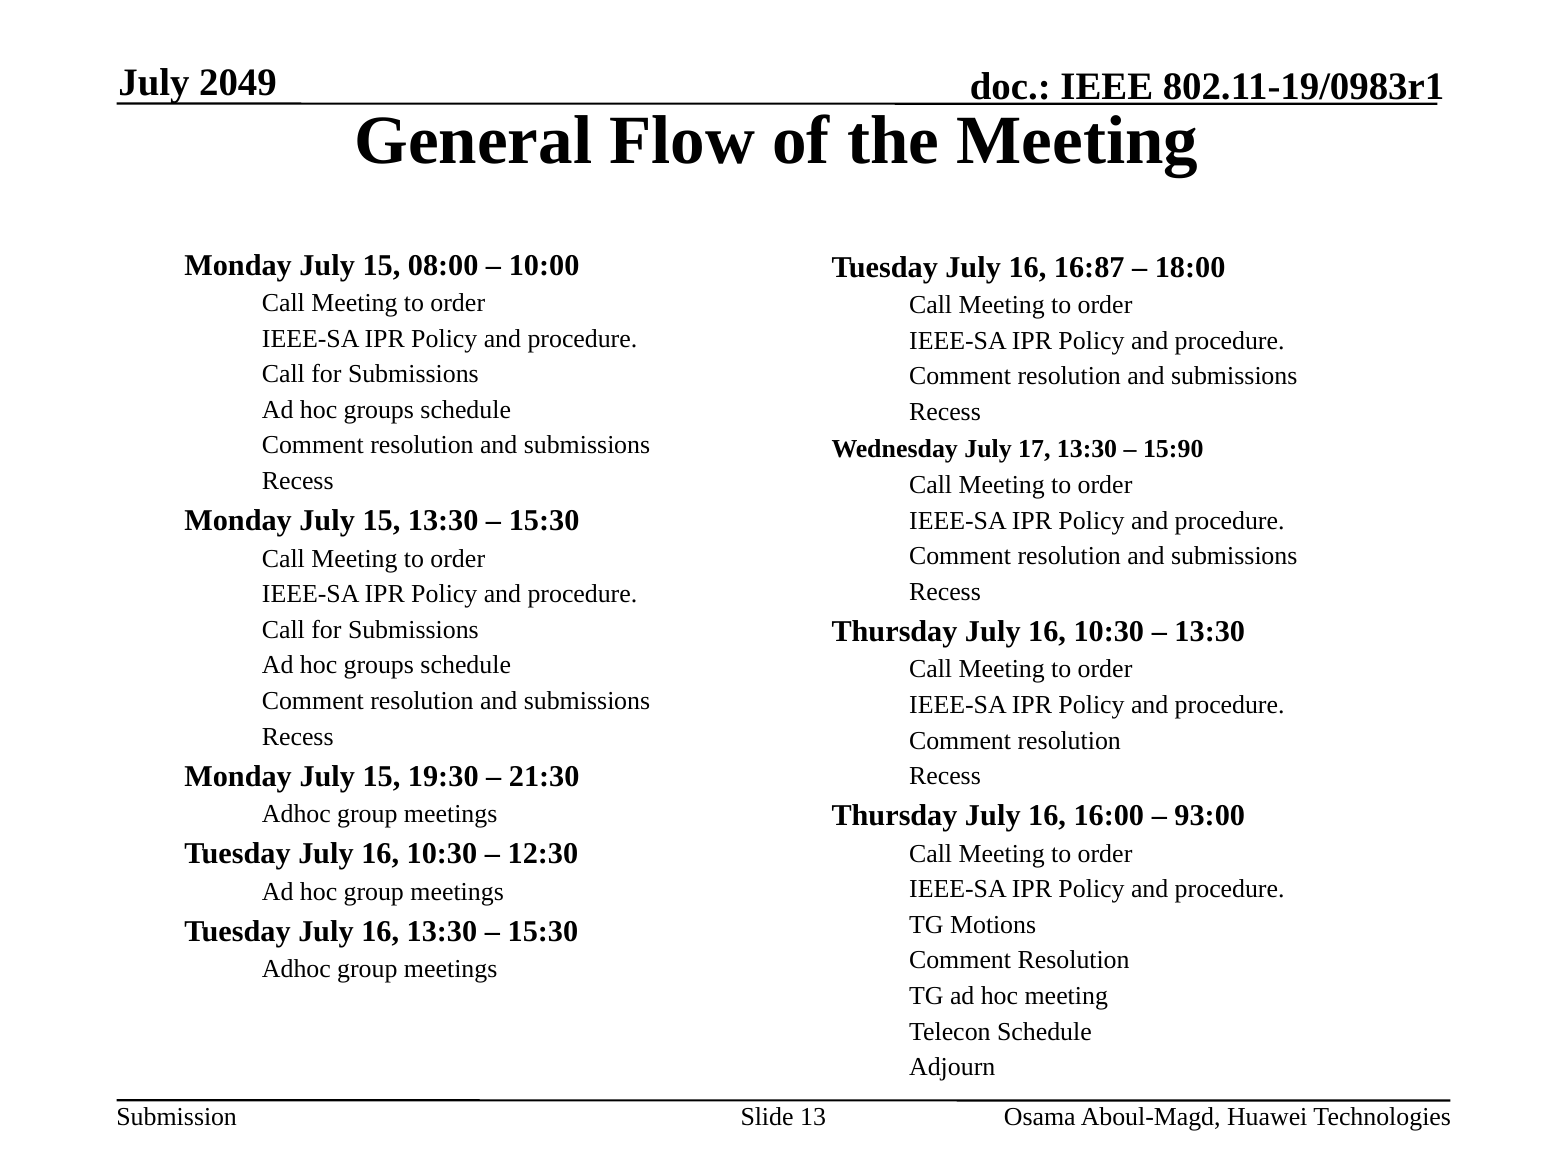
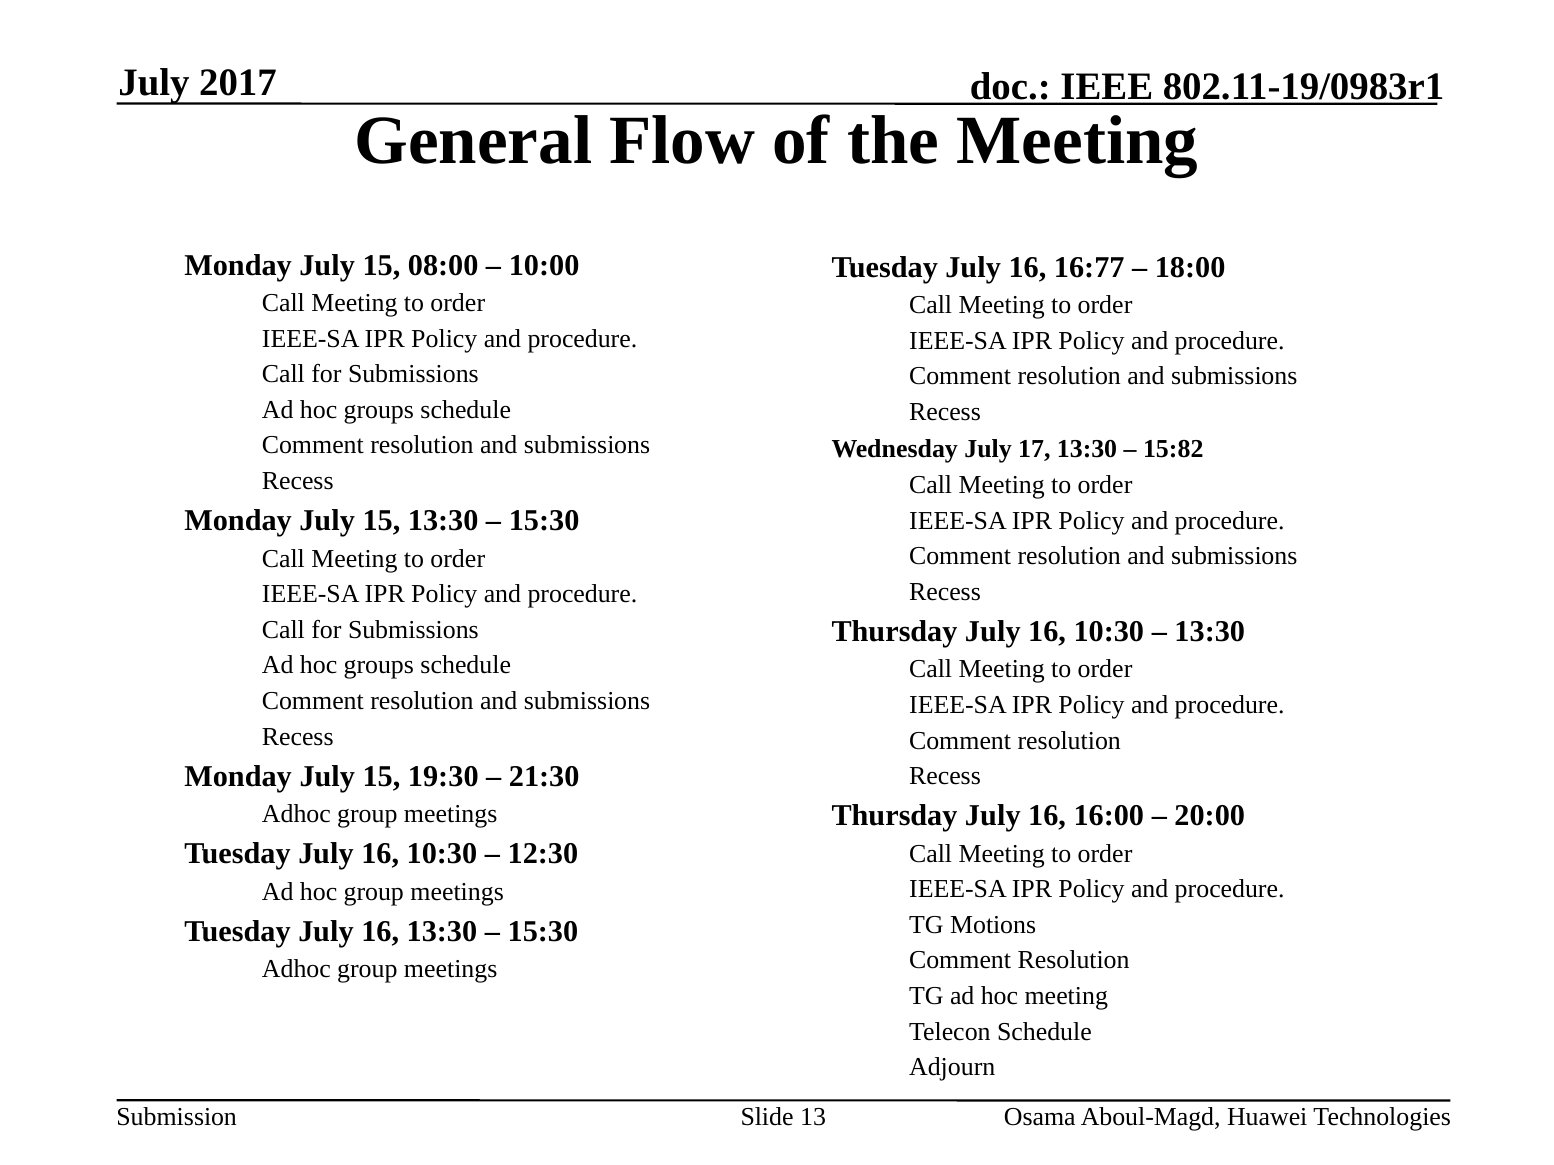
2049: 2049 -> 2017 (238, 82)
16:87: 16:87 -> 16:77 (1089, 267)
15:90: 15:90 -> 15:82 (1173, 450)
93:00: 93:00 -> 20:00 (1210, 816)
